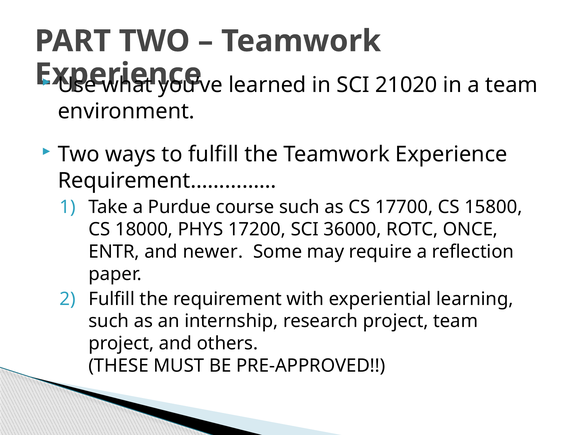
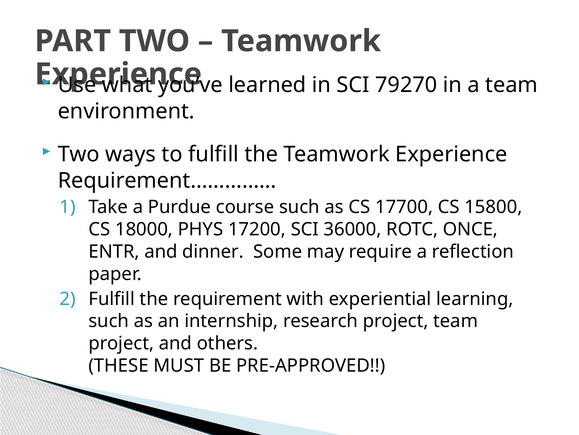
21020: 21020 -> 79270 (406, 85)
newer: newer -> dinner (213, 251)
